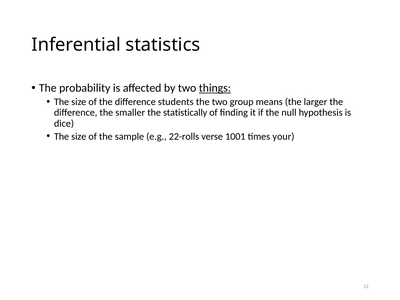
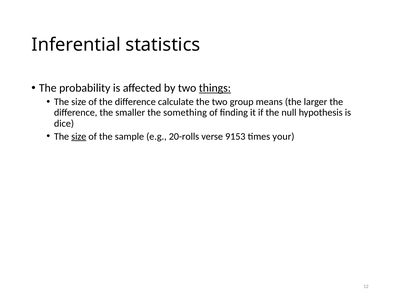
students: students -> calculate (176, 102)
statistically: statistically -> something (185, 113)
size underline: none -> present (79, 136)
22-rolls: 22-rolls -> 20-rolls (184, 136)
1001: 1001 -> 9153 (235, 136)
